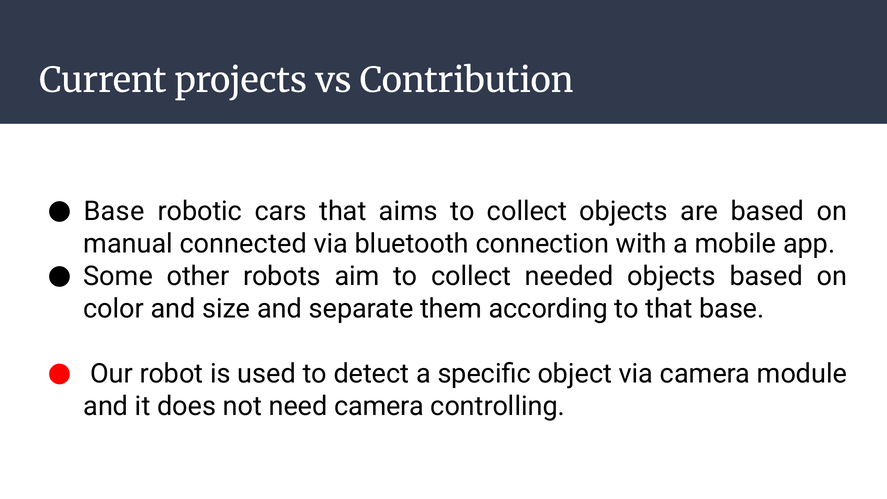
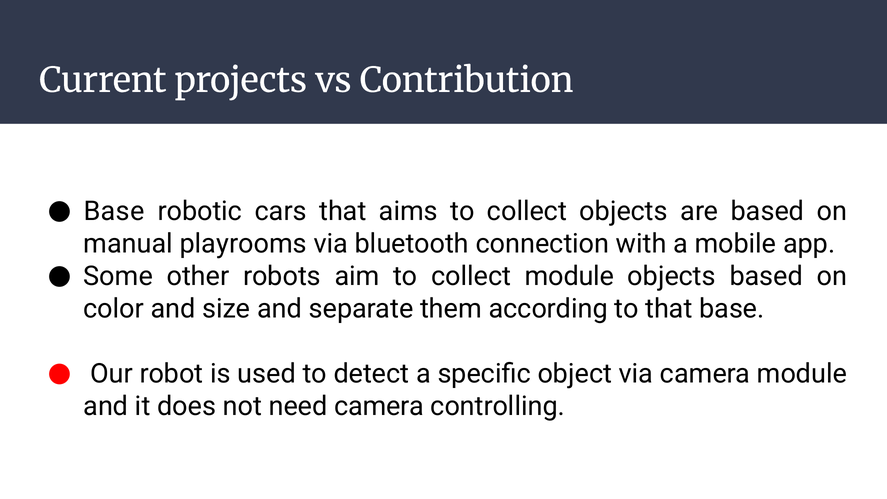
connected: connected -> playrooms (243, 244)
collect needed: needed -> module (569, 276)
